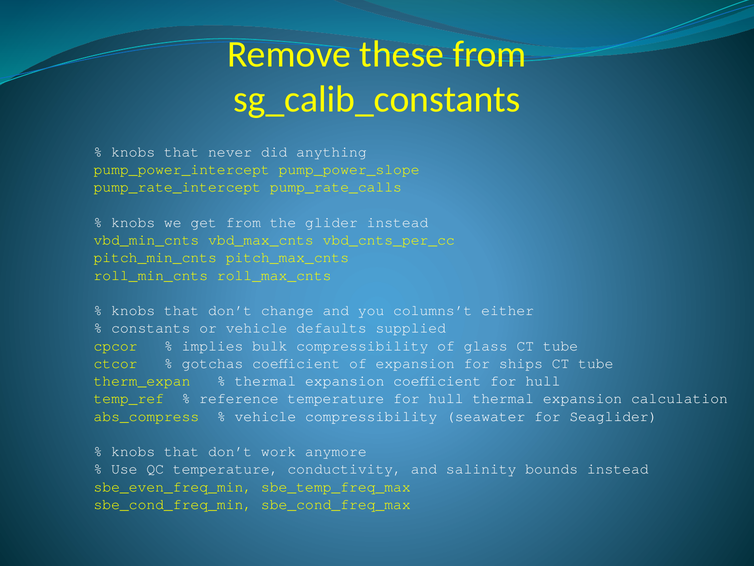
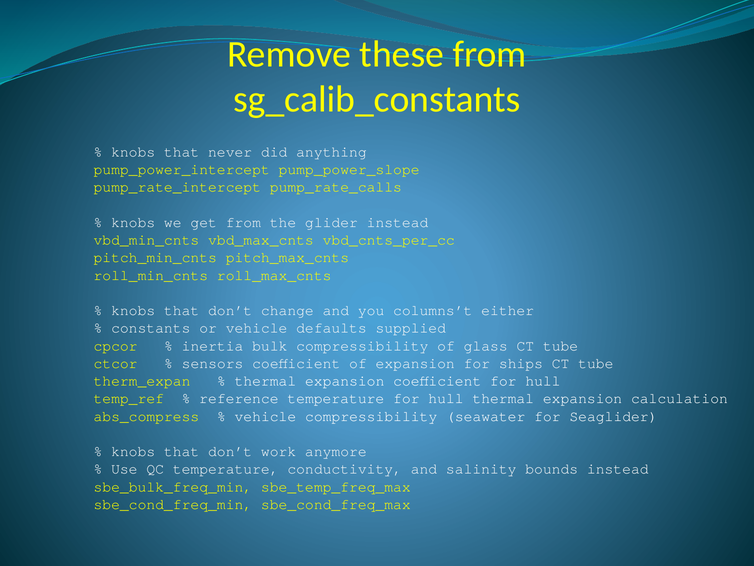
implies: implies -> inertia (213, 345)
gotchas: gotchas -> sensors (213, 363)
sbe_even_freq_min: sbe_even_freq_min -> sbe_bulk_freq_min (173, 486)
